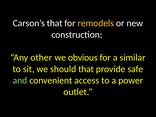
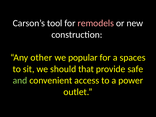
Carson’s that: that -> tool (55, 23)
remodels colour: yellow -> pink (96, 23)
obvious: obvious -> popular (83, 58)
similar: similar -> spaces (133, 58)
